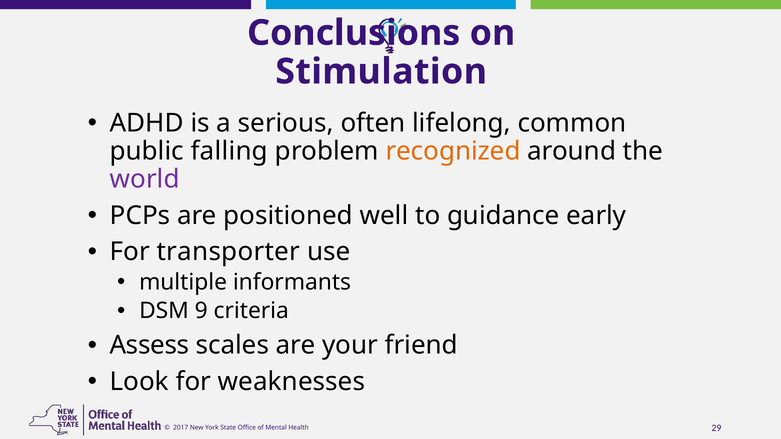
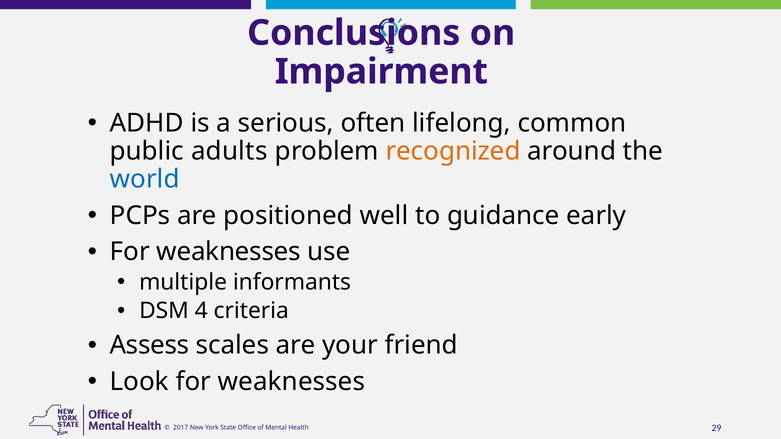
Stimulation: Stimulation -> Impairment (381, 72)
falling: falling -> adults (229, 151)
world colour: purple -> blue (145, 179)
transporter: transporter -> weaknesses (229, 252)
9: 9 -> 4 (201, 311)
